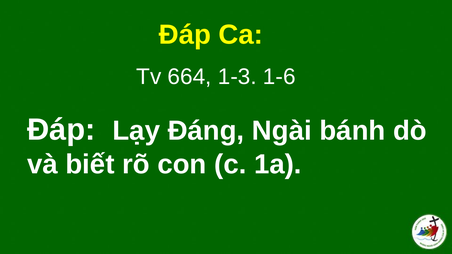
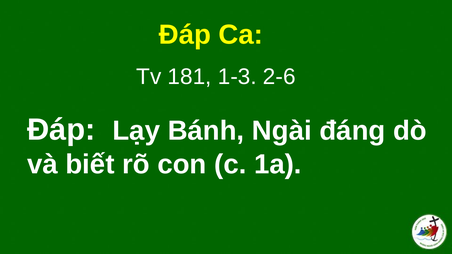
664: 664 -> 181 (190, 77)
1-6: 1-6 -> 2-6 (279, 77)
Đáng: Đáng -> Bánh (206, 131)
bánh: bánh -> đáng (352, 131)
